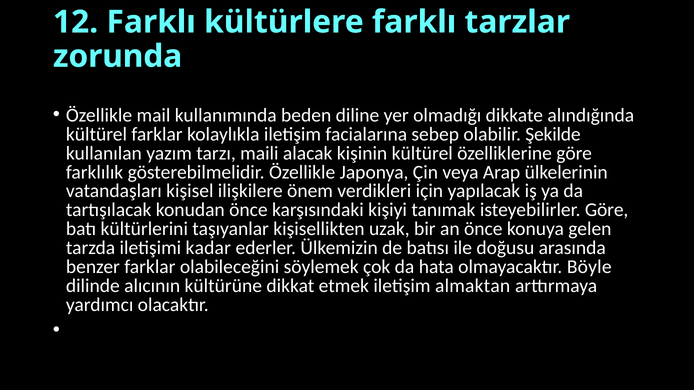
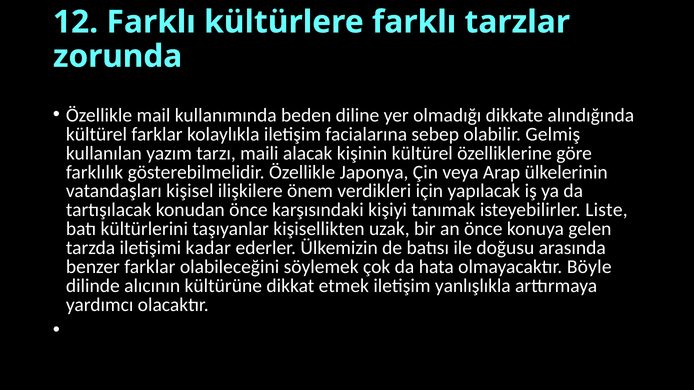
Şekilde: Şekilde -> Gelmiş (553, 134)
isteyebilirler Göre: Göre -> Liste (606, 210)
almaktan: almaktan -> yanlışlıkla (473, 286)
